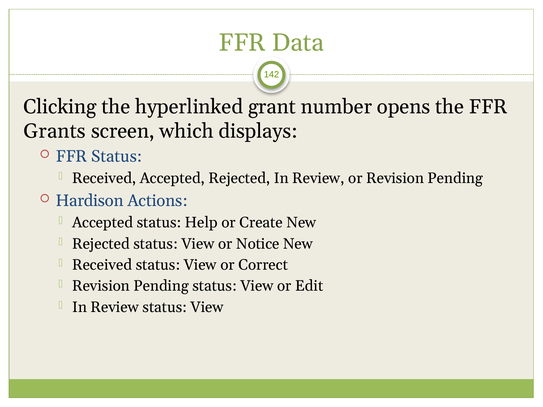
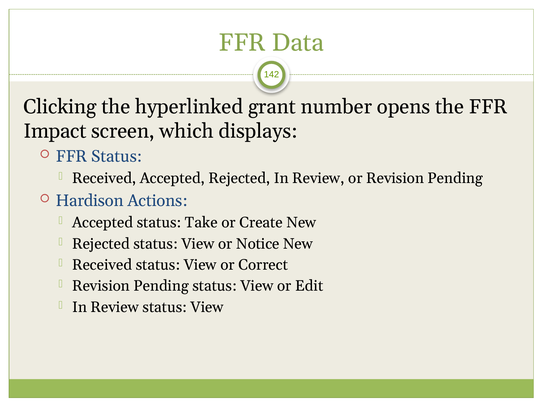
Grants: Grants -> Impact (55, 131)
Help: Help -> Take (201, 223)
